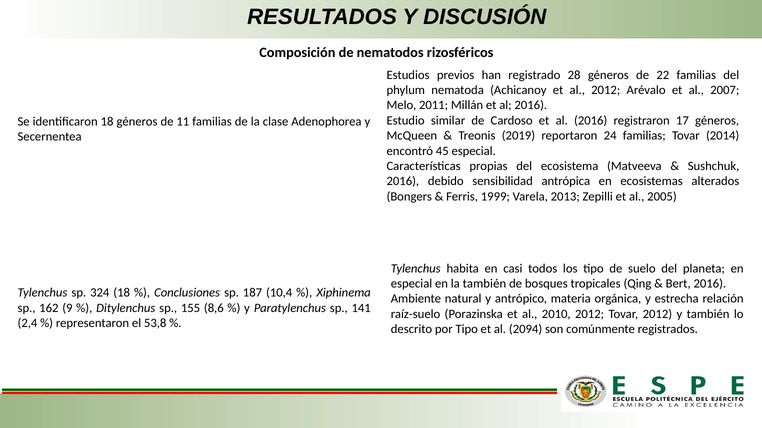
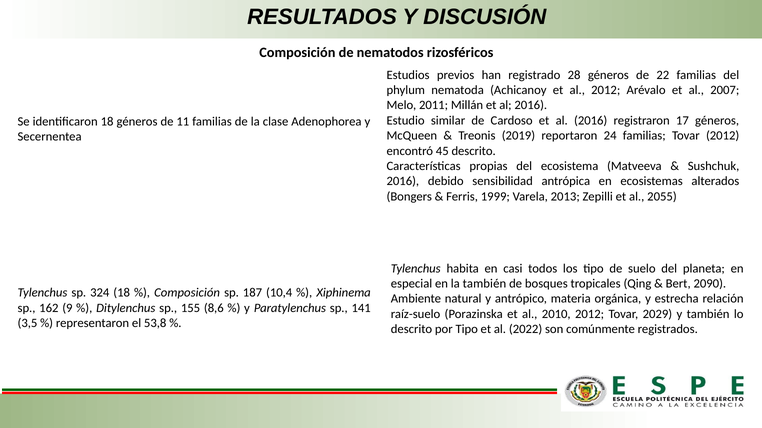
Tovar 2014: 2014 -> 2012 (723, 136)
45 especial: especial -> descrito (474, 151)
2005: 2005 -> 2055 (662, 197)
Bert 2016: 2016 -> 2090 (710, 284)
Conclusiones: Conclusiones -> Composición (187, 293)
Tovar 2012: 2012 -> 2029 (657, 314)
2,4: 2,4 -> 3,5 (27, 324)
2094: 2094 -> 2022 (526, 330)
